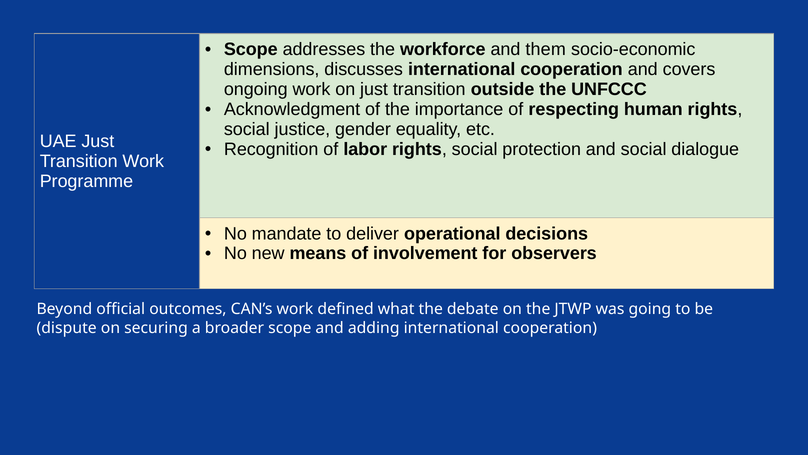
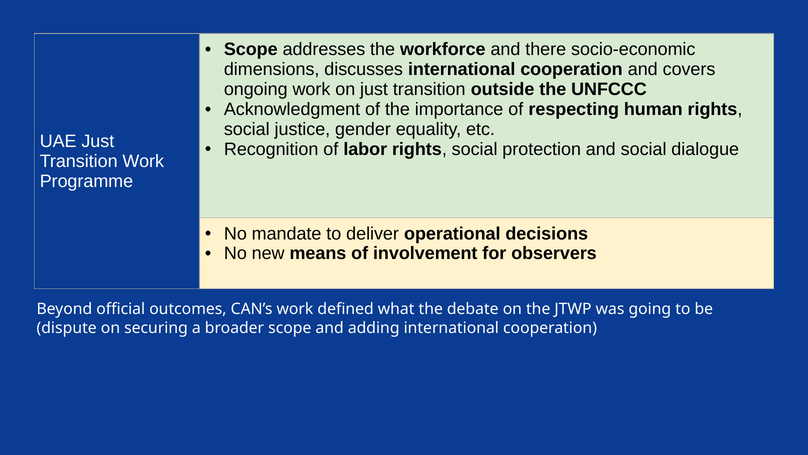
them: them -> there (546, 49)
